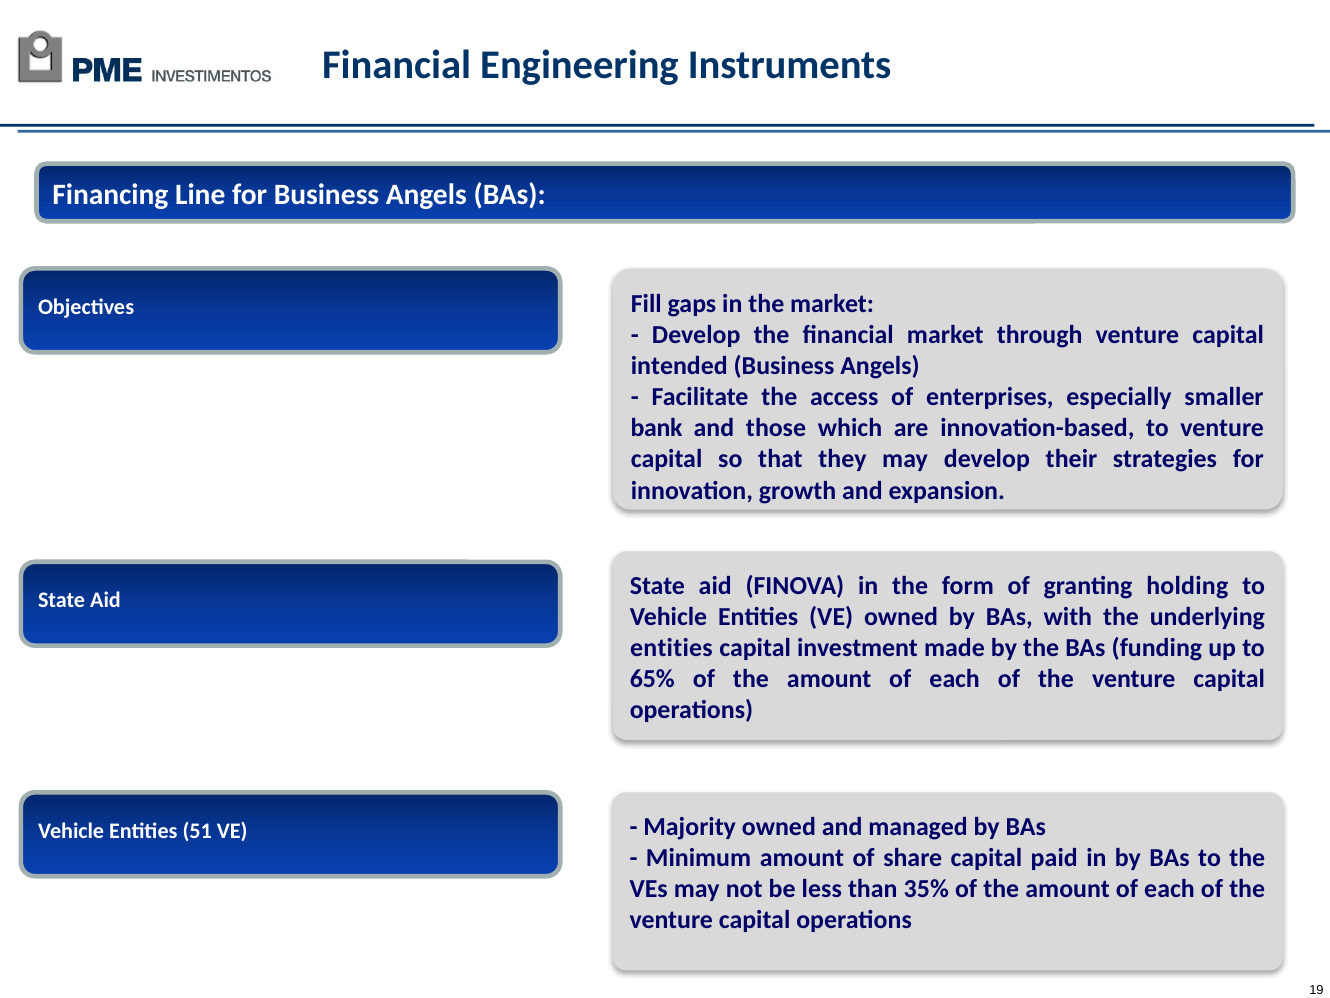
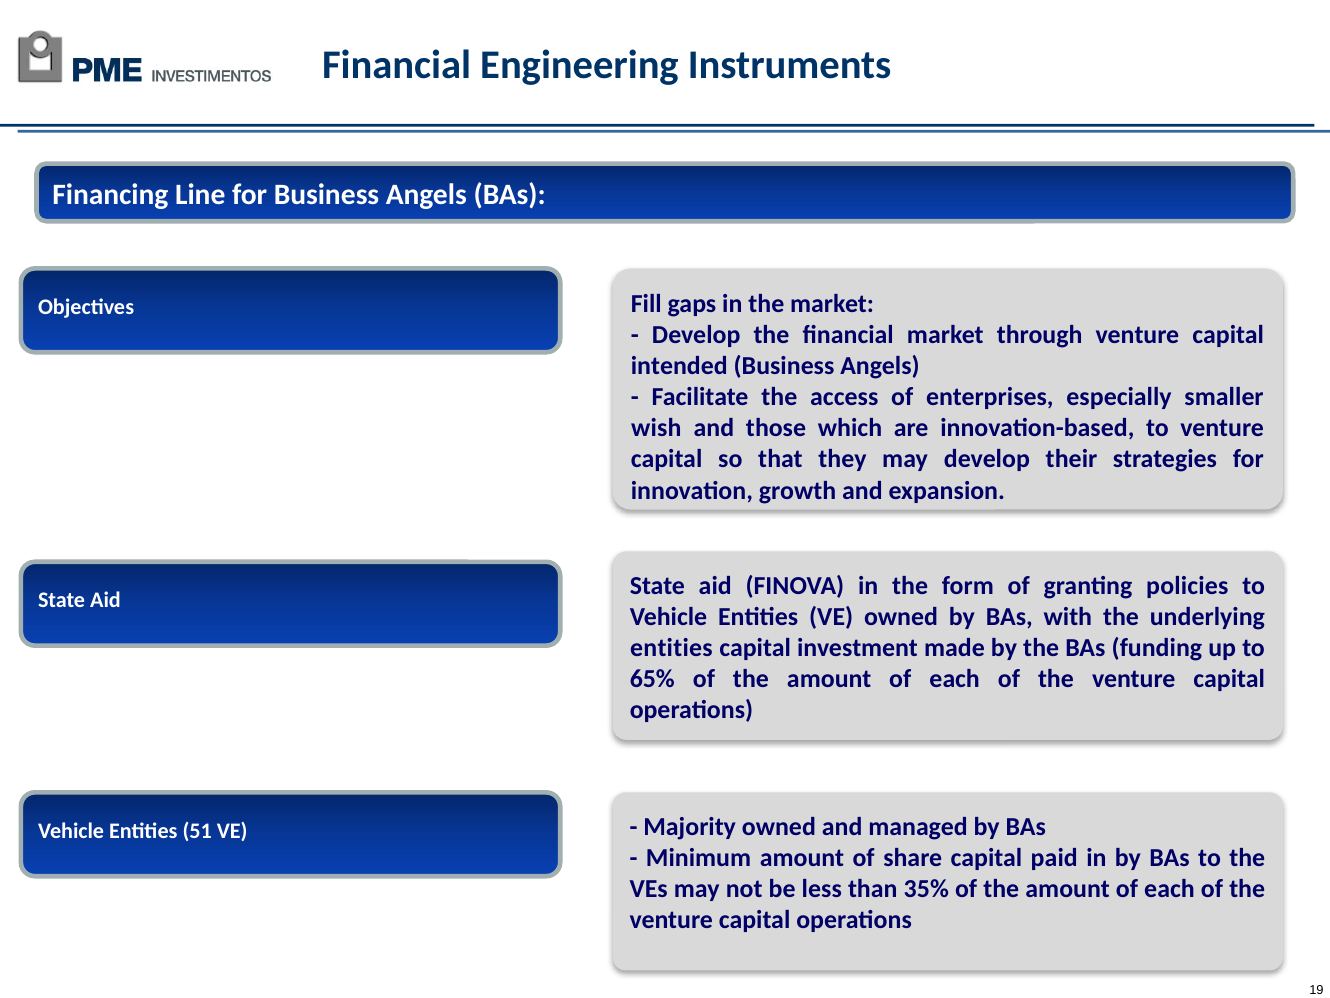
bank: bank -> wish (656, 428)
holding: holding -> policies (1187, 586)
